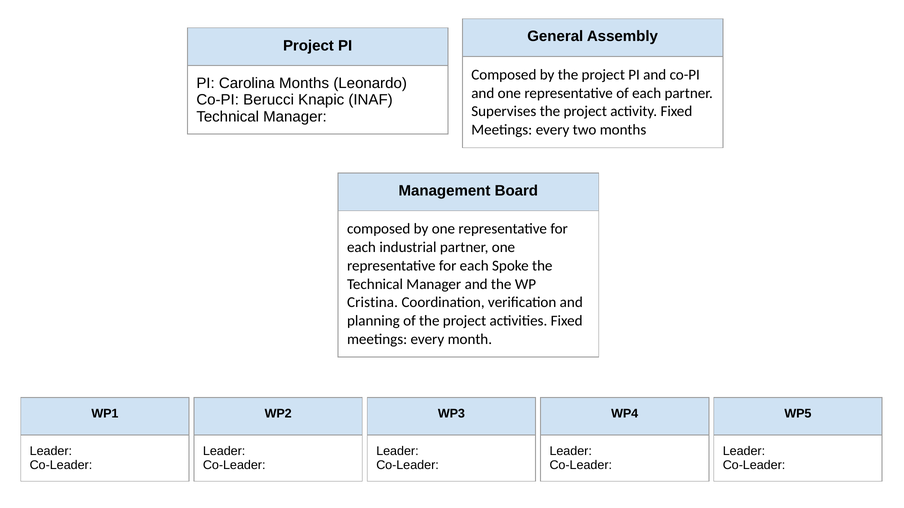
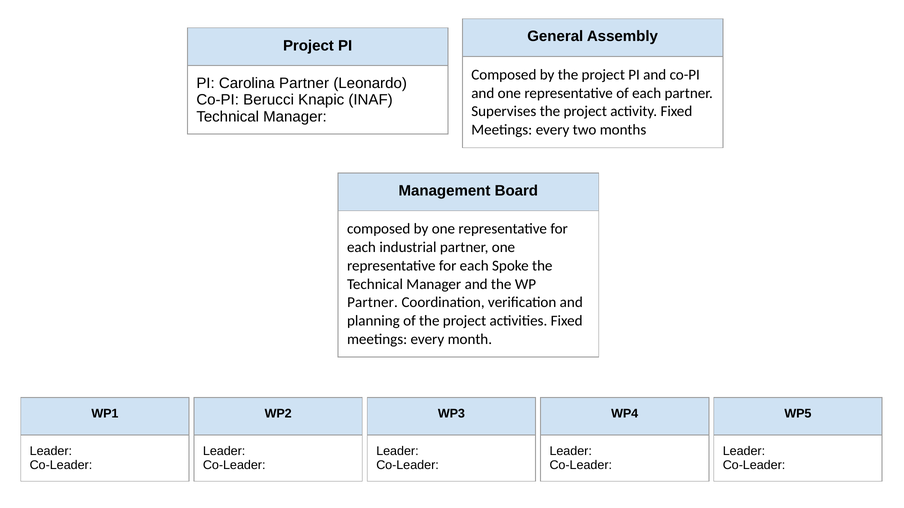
Carolina Months: Months -> Partner (304, 83)
Cristina: Cristina -> Partner (373, 303)
